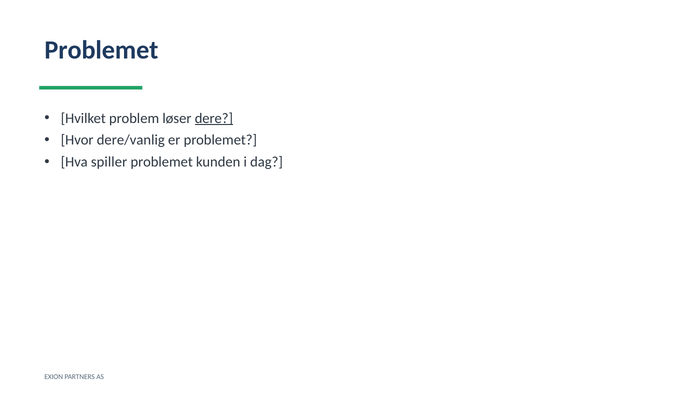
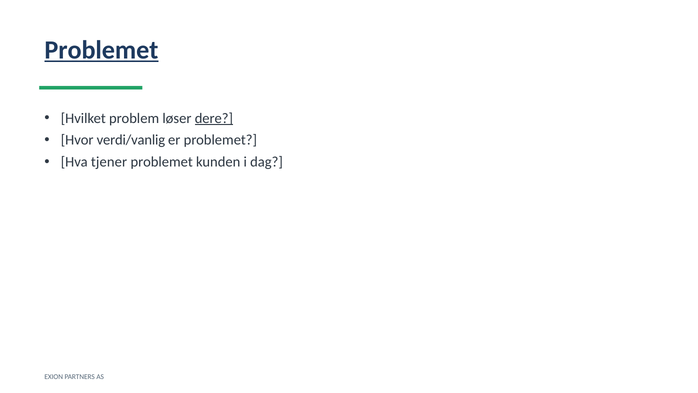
Problemet underline: none -> present (101, 50)
dere/vanlig: dere/vanlig -> verdi/vanlig (131, 140)
spiller: spiller -> tjener (109, 162)
